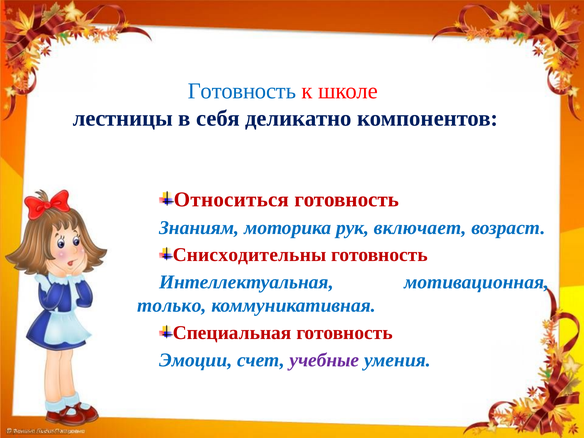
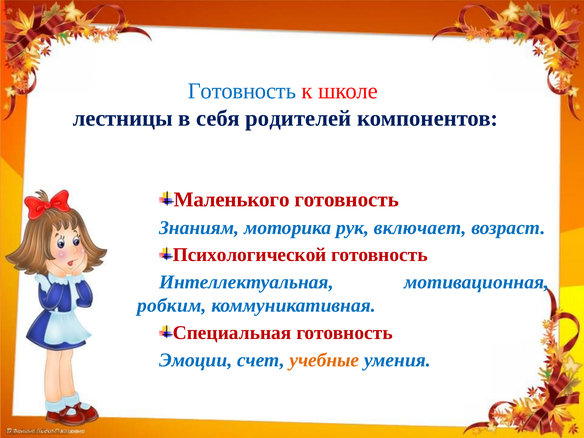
деликатно: деликатно -> родителей (298, 118)
Относиться: Относиться -> Маленького (232, 199)
Снисходительны: Снисходительны -> Психологической (250, 255)
только: только -> робким (172, 305)
учебные colour: purple -> orange (324, 360)
